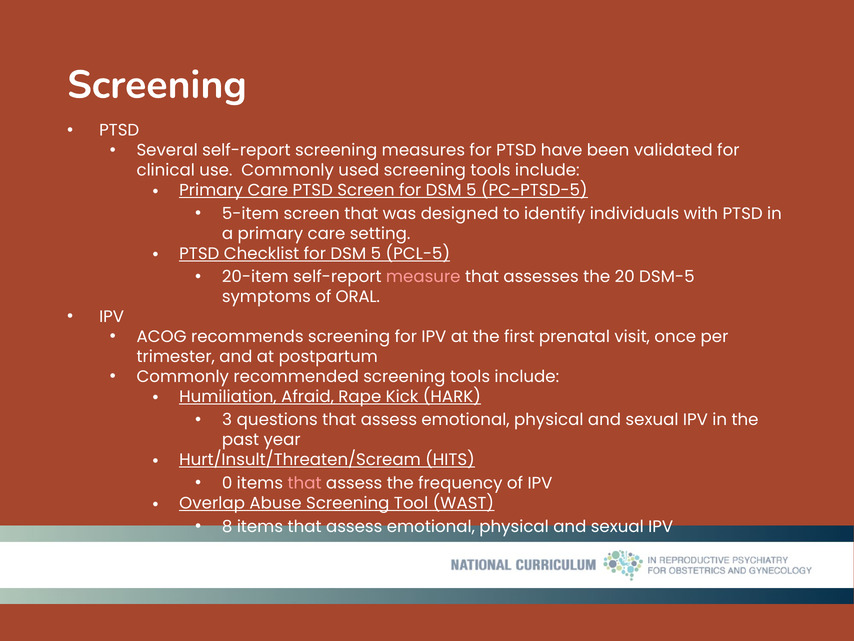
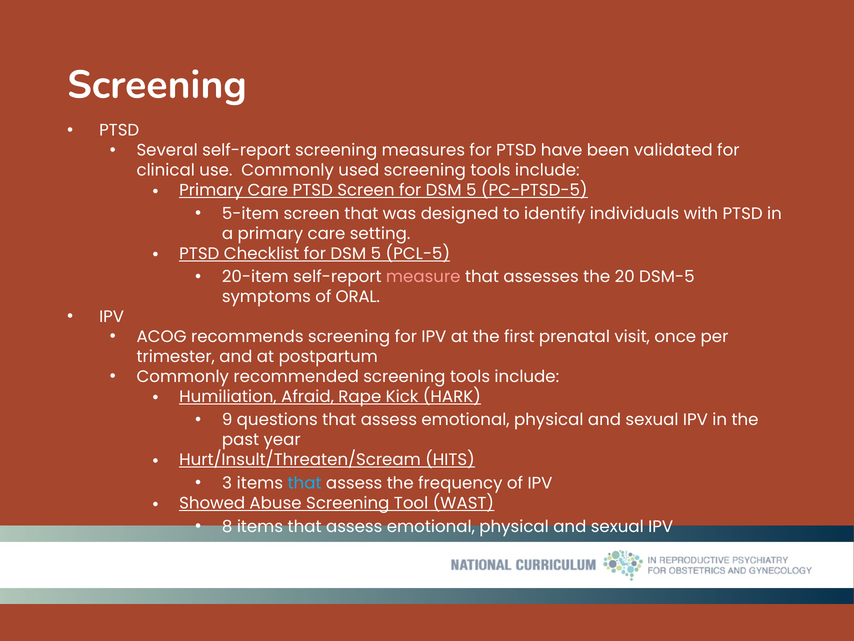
3: 3 -> 9 (227, 420)
0: 0 -> 3 (227, 483)
that colour: pink -> light blue (305, 483)
Overlap: Overlap -> Showed (212, 503)
